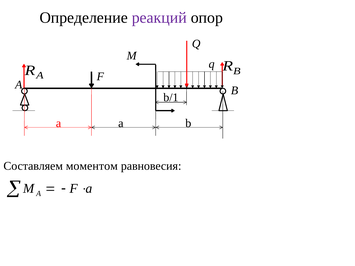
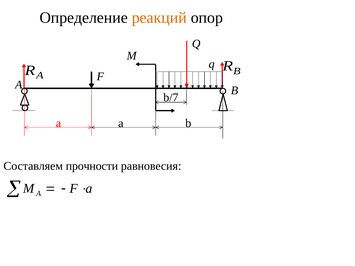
реакций colour: purple -> orange (159, 18)
b/1: b/1 -> b/7 (171, 98)
моментом: моментом -> прочности (92, 166)
